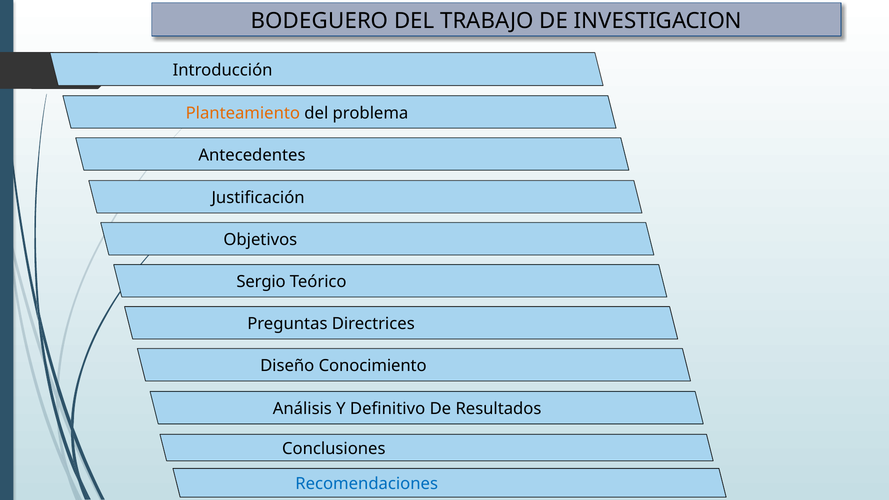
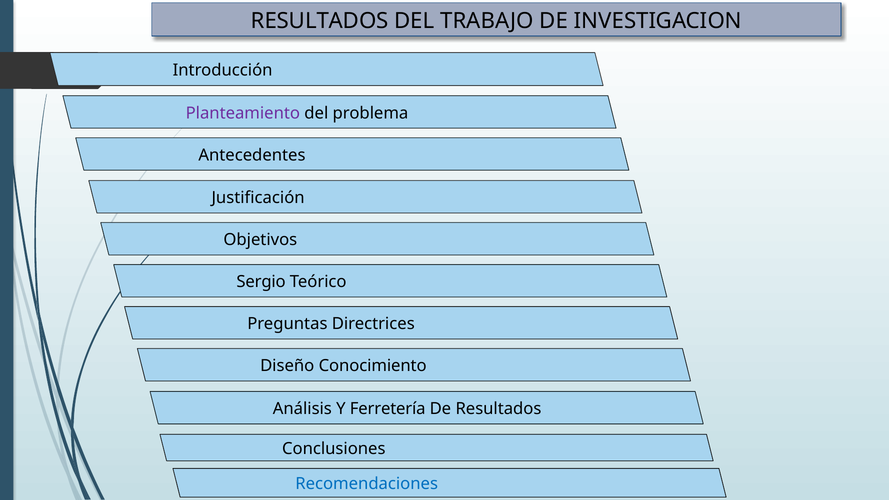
BODEGUERO: BODEGUERO -> RESULTADOS (320, 21)
Planteamiento colour: orange -> purple (243, 113)
Definitivo: Definitivo -> Ferretería (388, 409)
